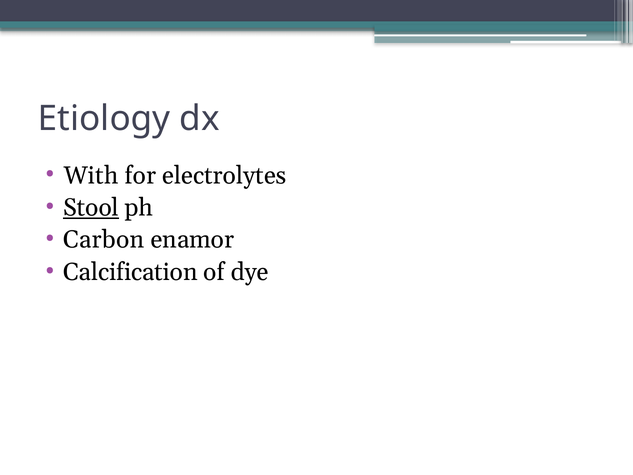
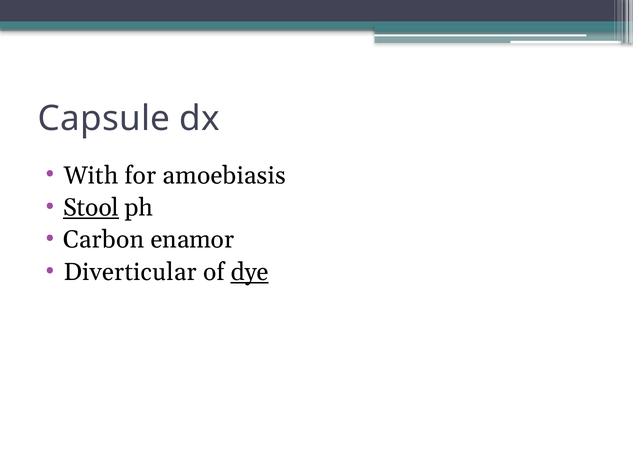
Etiology: Etiology -> Capsule (104, 118)
electrolytes: electrolytes -> amoebiasis (224, 175)
Calcification: Calcification -> Diverticular (130, 272)
dye underline: none -> present (250, 272)
